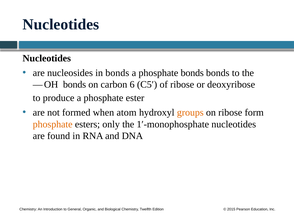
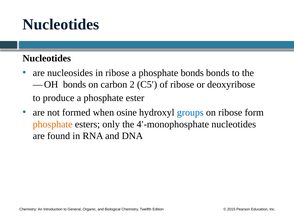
in bonds: bonds -> ribose (117, 73)
6: 6 -> 2 (132, 85)
atom: atom -> osine (127, 113)
groups colour: orange -> blue (190, 113)
1′-monophosphate: 1′-monophosphate -> 4′-monophosphate (173, 124)
